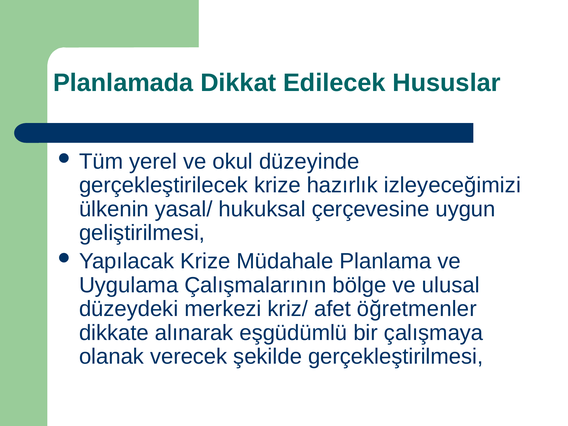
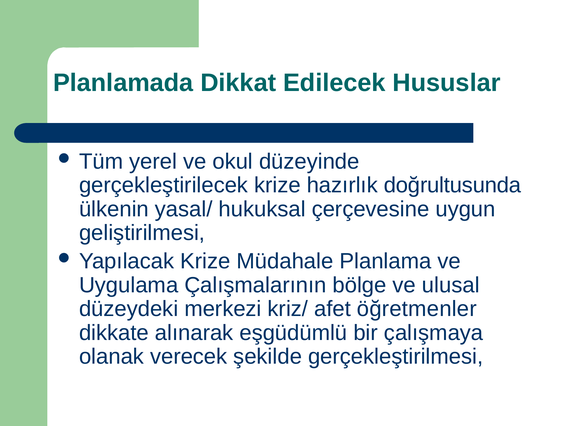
izleyeceğimizi: izleyeceğimizi -> doğrultusunda (453, 185)
